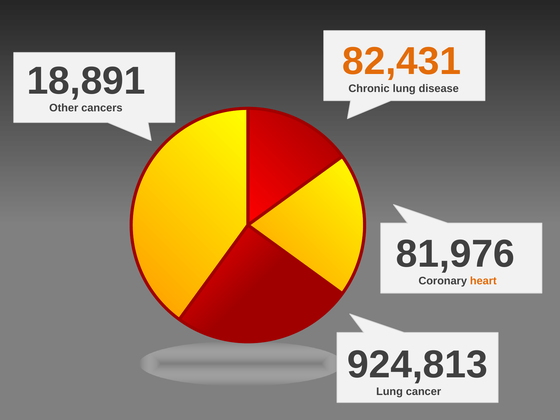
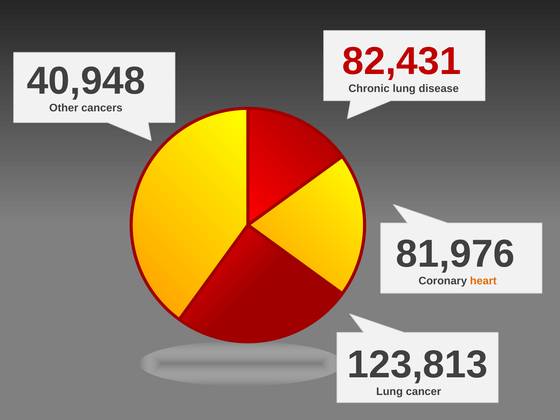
82,431 colour: orange -> red (402, 61)
18,891: 18,891 -> 40,948 (86, 81)
924,813: 924,813 -> 123,813 (418, 365)
